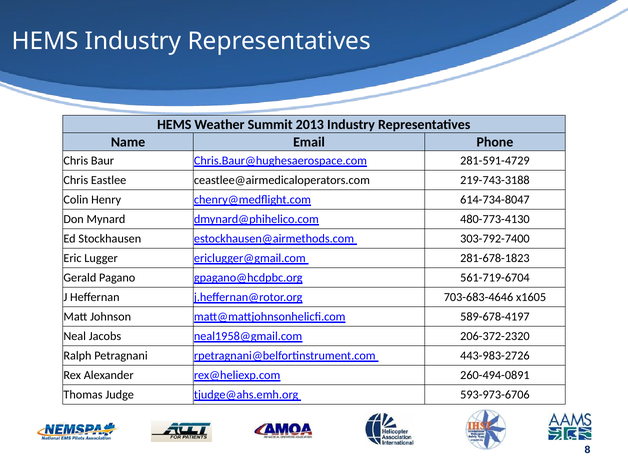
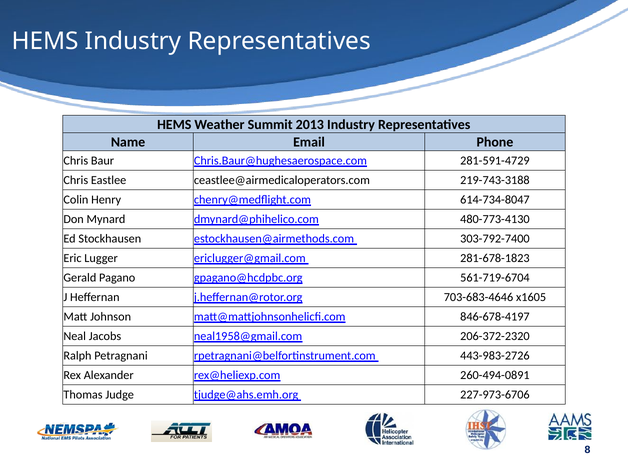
589-678-4197: 589-678-4197 -> 846-678-4197 (495, 317)
593-973-6706: 593-973-6706 -> 227-973-6706 (495, 395)
